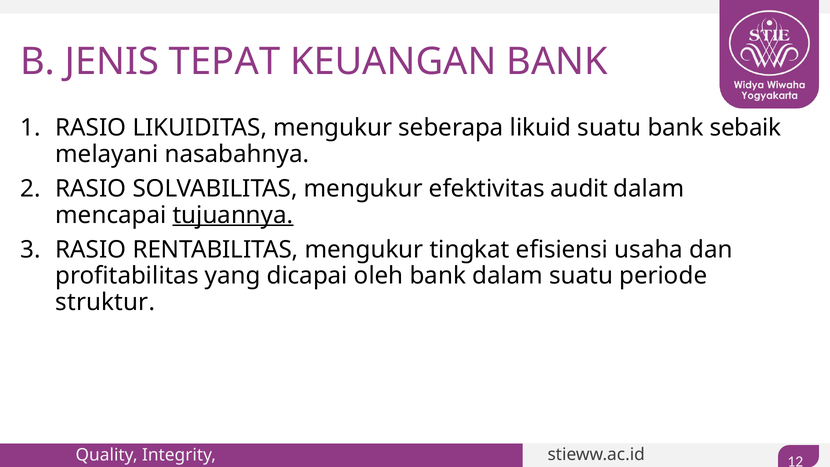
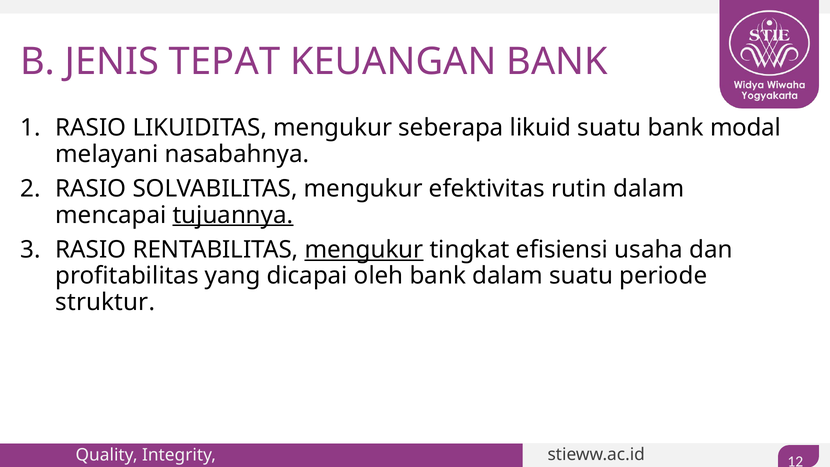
sebaik: sebaik -> modal (746, 128)
audit: audit -> rutin (579, 189)
mengukur underline: none -> present (364, 250)
